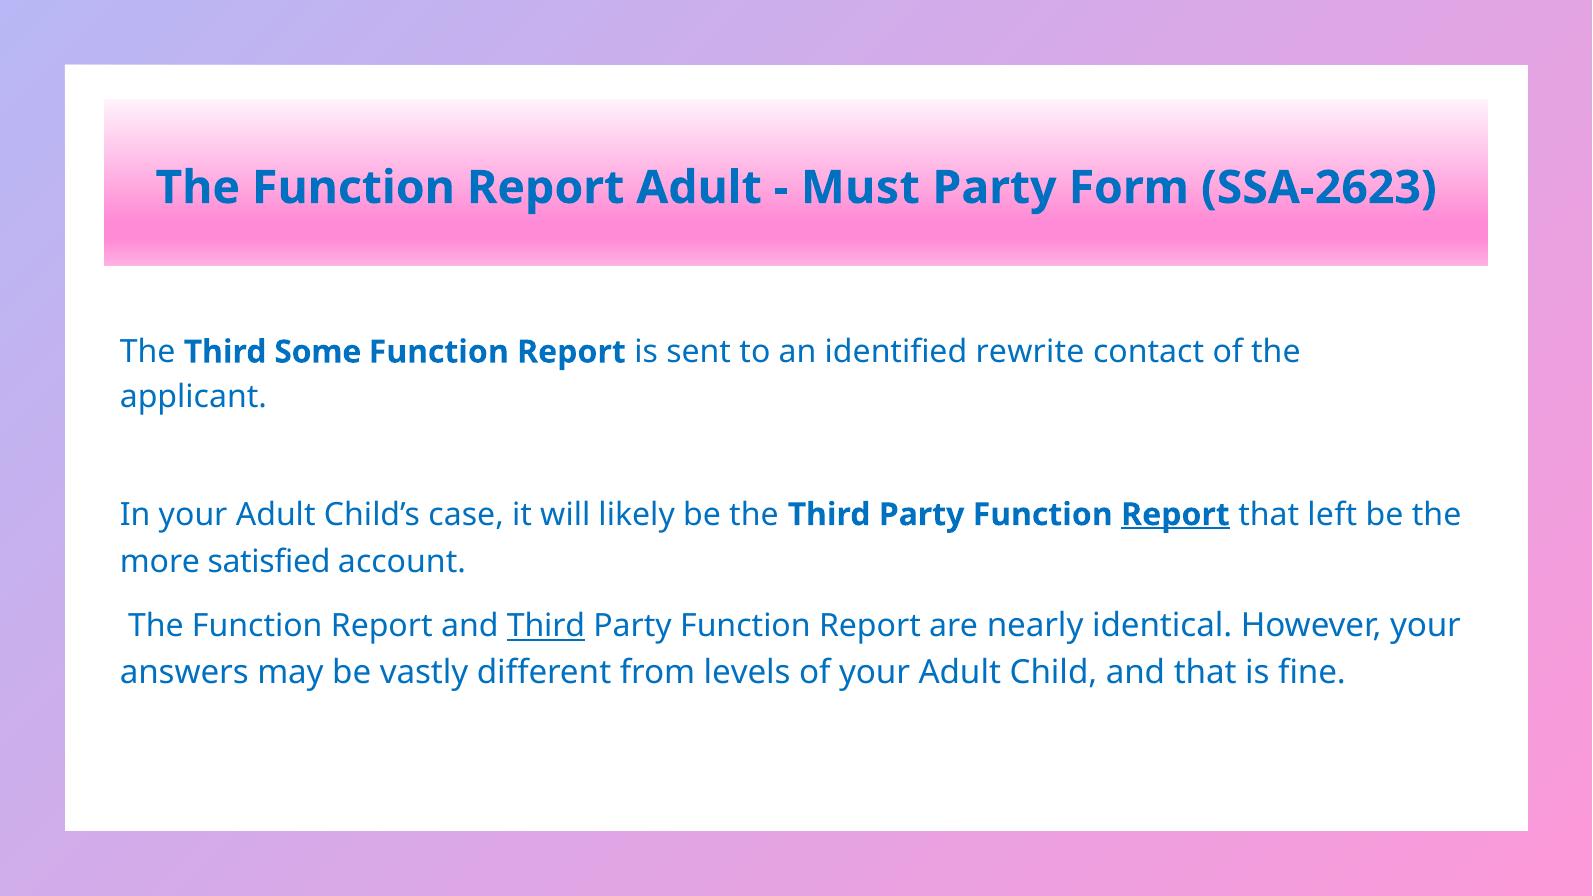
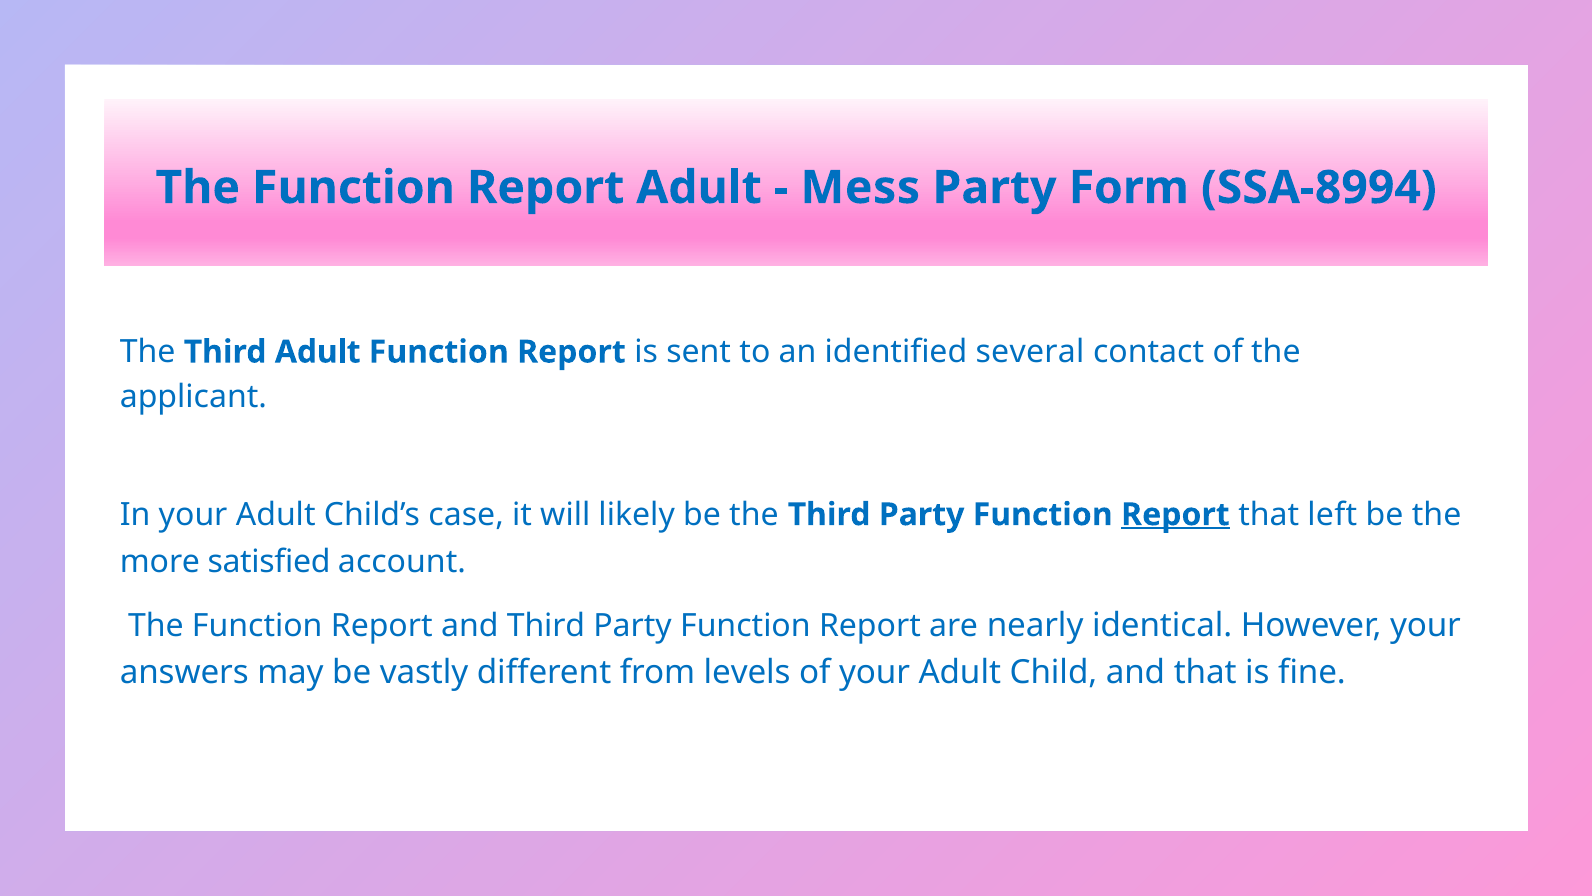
Must: Must -> Mess (860, 188)
SSA-2623: SSA-2623 -> SSA-8994 (1319, 188)
Third Some: Some -> Adult (318, 352)
rewrite: rewrite -> several (1030, 352)
Third underline: present -> none (546, 626)
